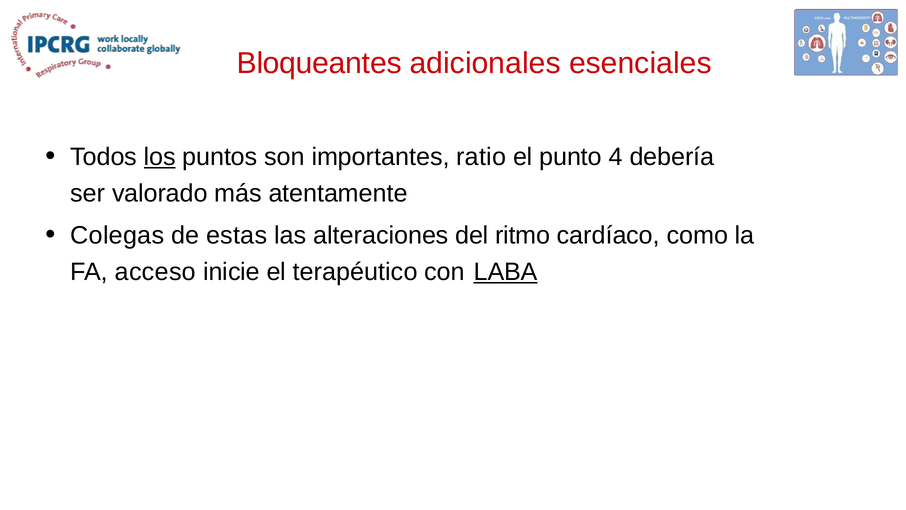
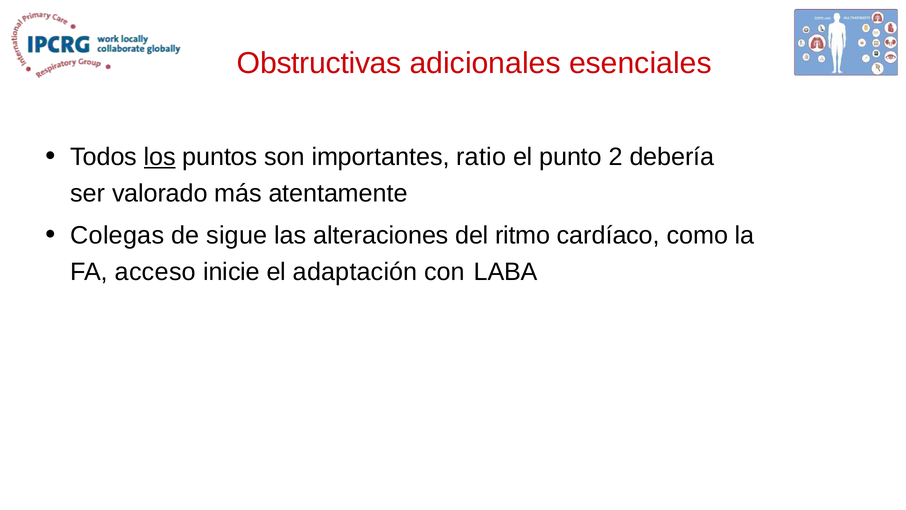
Bloqueantes: Bloqueantes -> Obstructivas (319, 64)
4: 4 -> 2 (616, 157)
estas: estas -> sigue (237, 236)
terapéutico: terapéutico -> adaptación (355, 272)
LABA underline: present -> none (506, 272)
